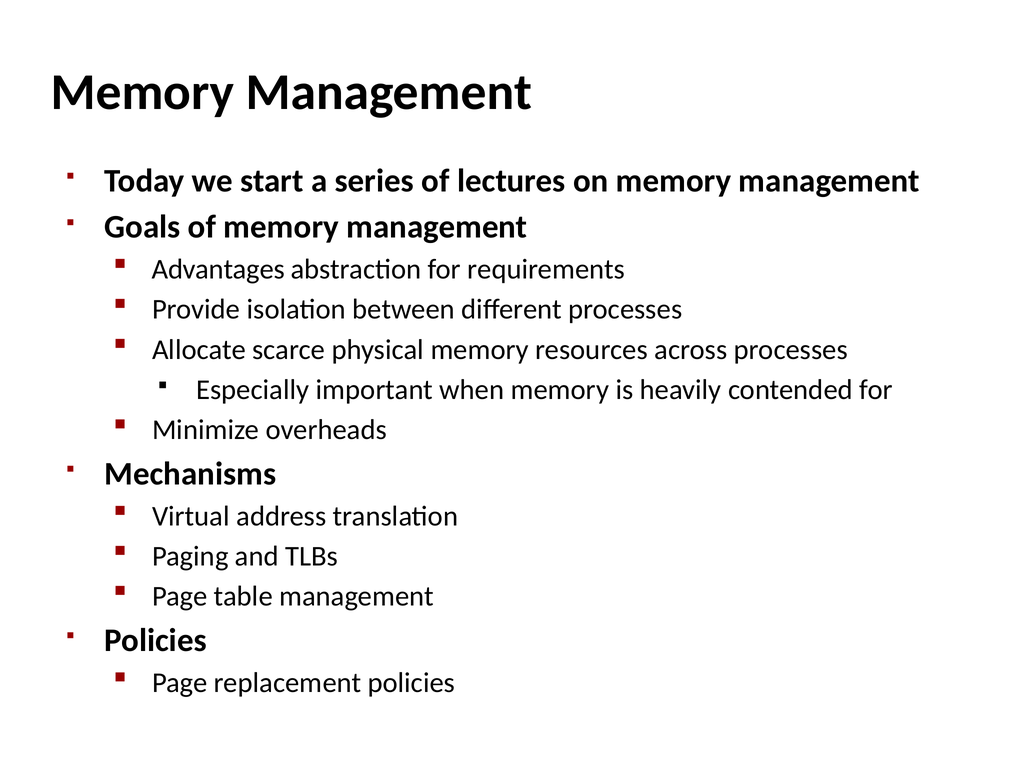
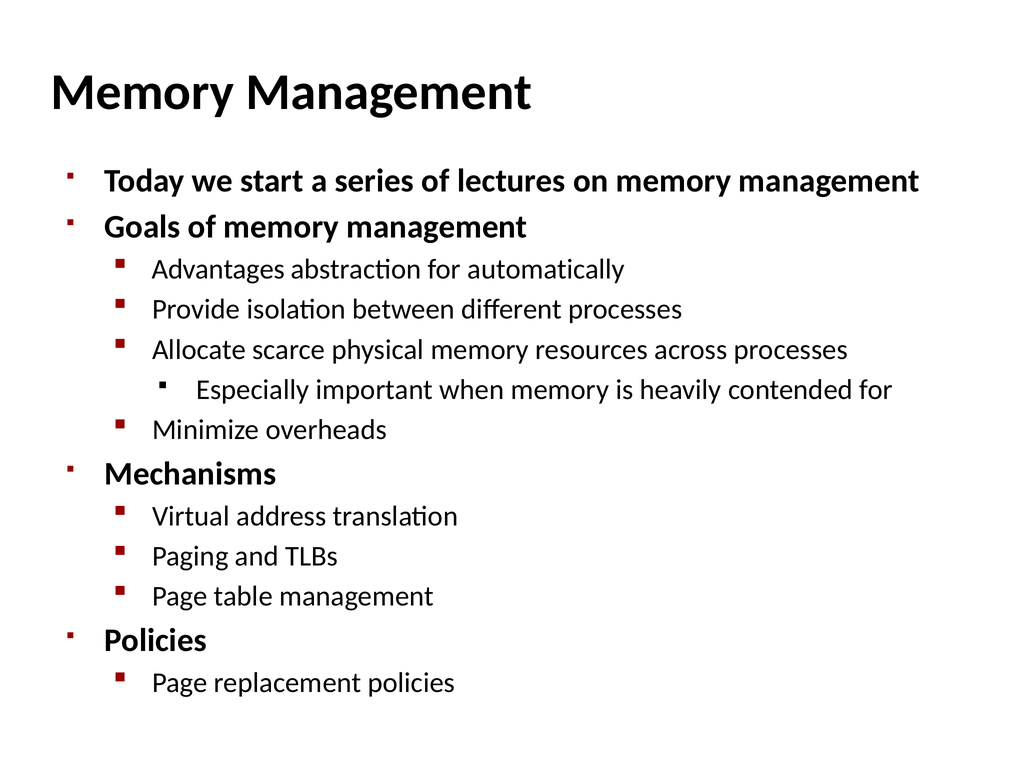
requirements: requirements -> automatically (546, 270)
